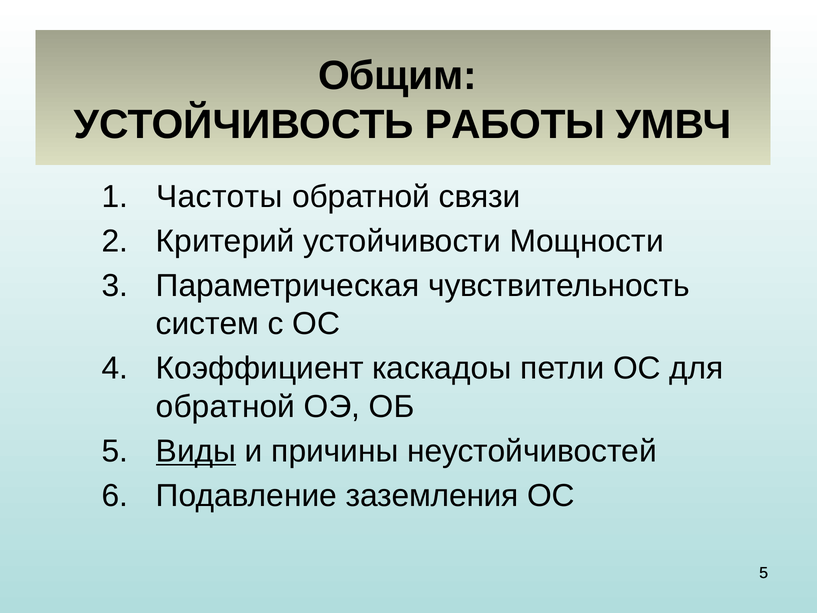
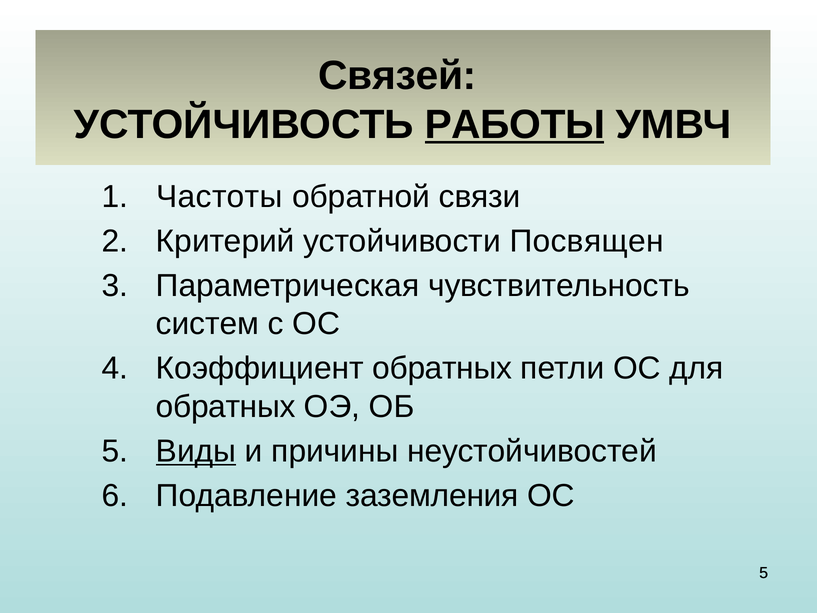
Общим: Общим -> Связей (397, 76)
РАБОТЫ underline: none -> present (515, 125)
Мощности: Мощности -> Посвящен (587, 241)
Коэффициент каскадоы: каскадоы -> обратных (442, 368)
обратной: обратной -> обратных (226, 406)
